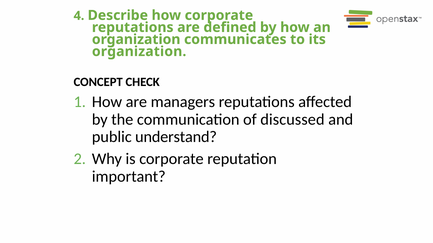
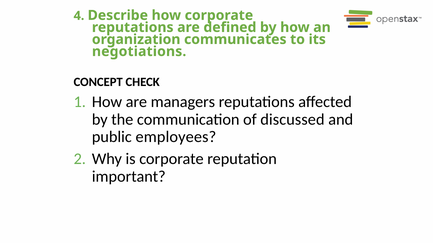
organization: organization -> negotiations (139, 52)
understand: understand -> employees (176, 137)
